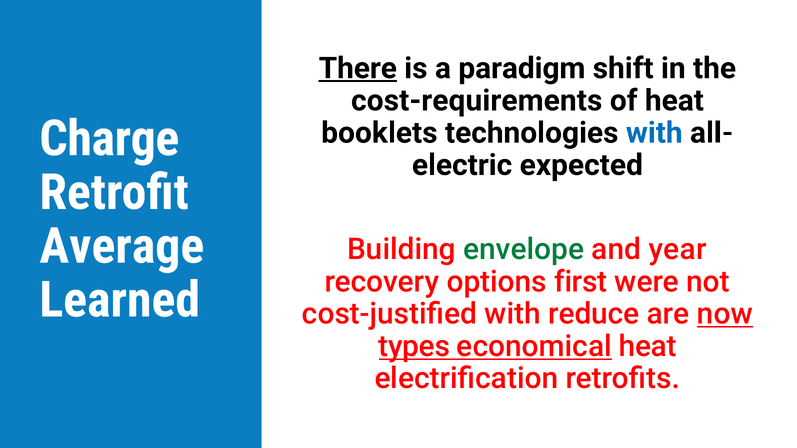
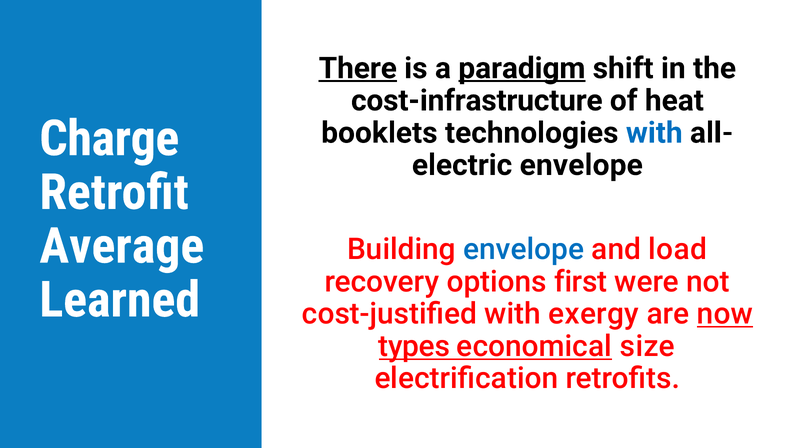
paradigm underline: none -> present (522, 68)
cost-requirements: cost-requirements -> cost-infrastructure (477, 101)
expected: expected -> envelope (581, 165)
envelope colour: green -> blue (524, 250)
year: year -> load (678, 250)
reduce: reduce -> exergy (594, 314)
economical heat: heat -> size (647, 347)
